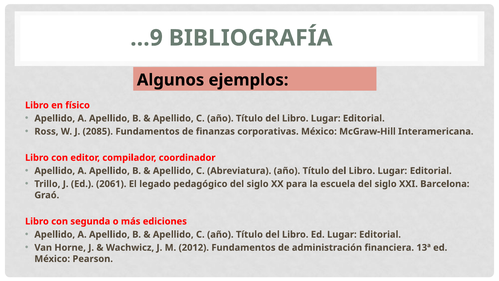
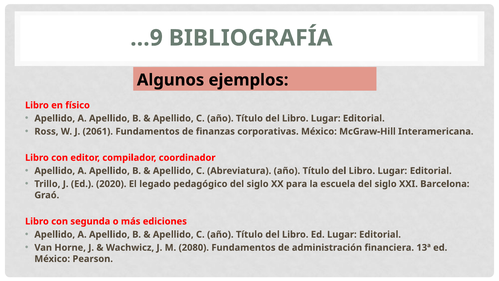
2085: 2085 -> 2061 (98, 131)
2061: 2061 -> 2020 (111, 184)
2012: 2012 -> 2080 (194, 247)
